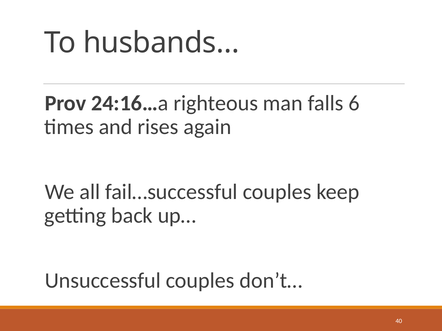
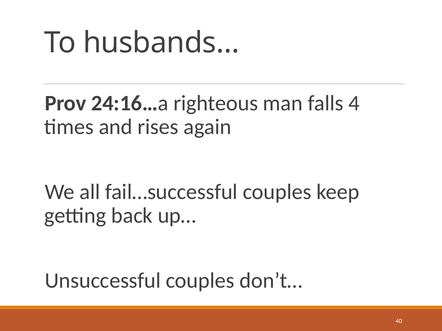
6: 6 -> 4 (354, 103)
